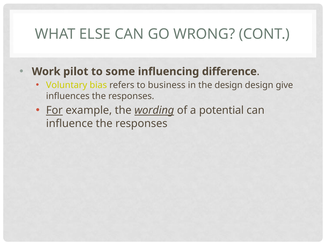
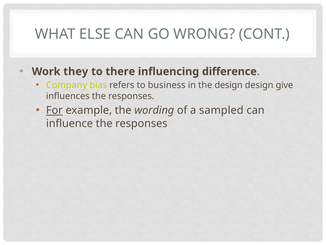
pilot: pilot -> they (76, 71)
some: some -> there (120, 71)
Voluntary: Voluntary -> Company (67, 85)
wording underline: present -> none (154, 110)
potential: potential -> sampled (221, 110)
